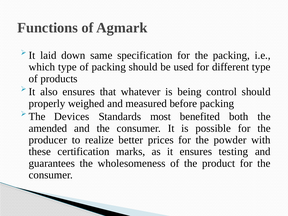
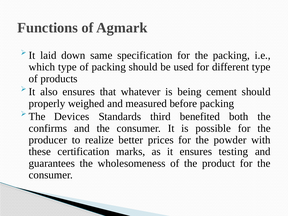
control: control -> cement (222, 92)
most: most -> third (160, 117)
amended: amended -> confirms (48, 128)
